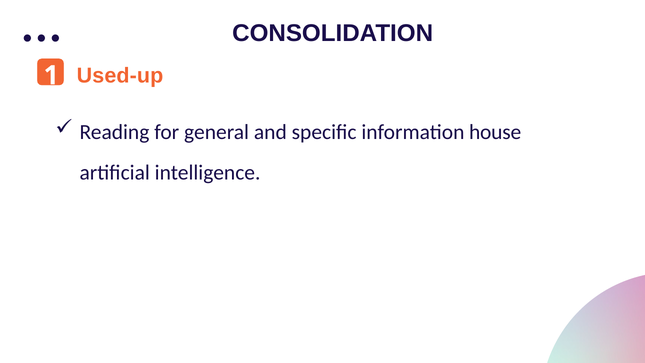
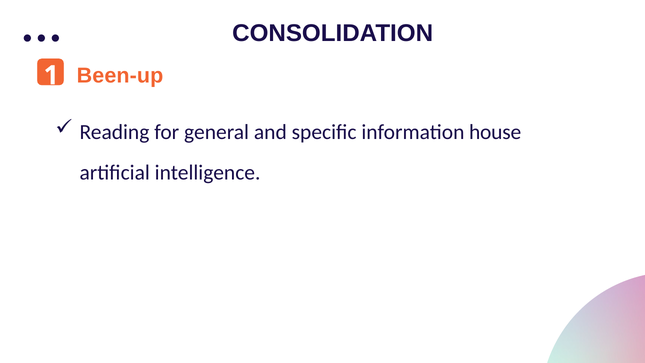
Used-up: Used-up -> Been-up (120, 75)
